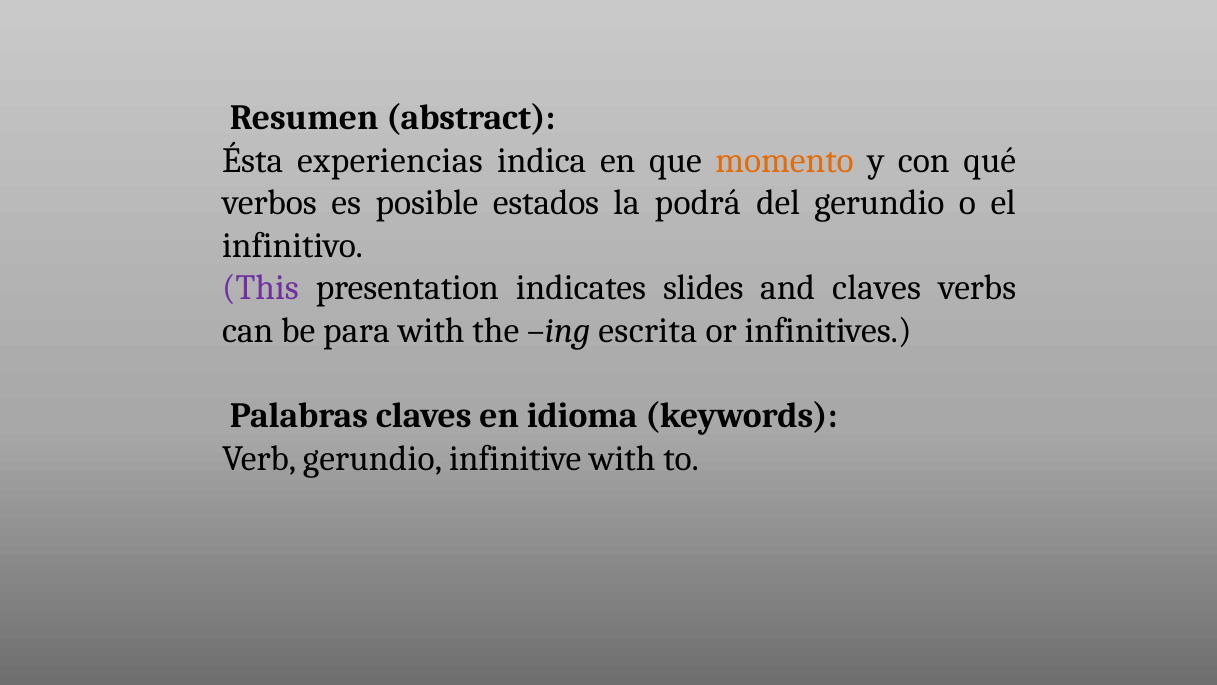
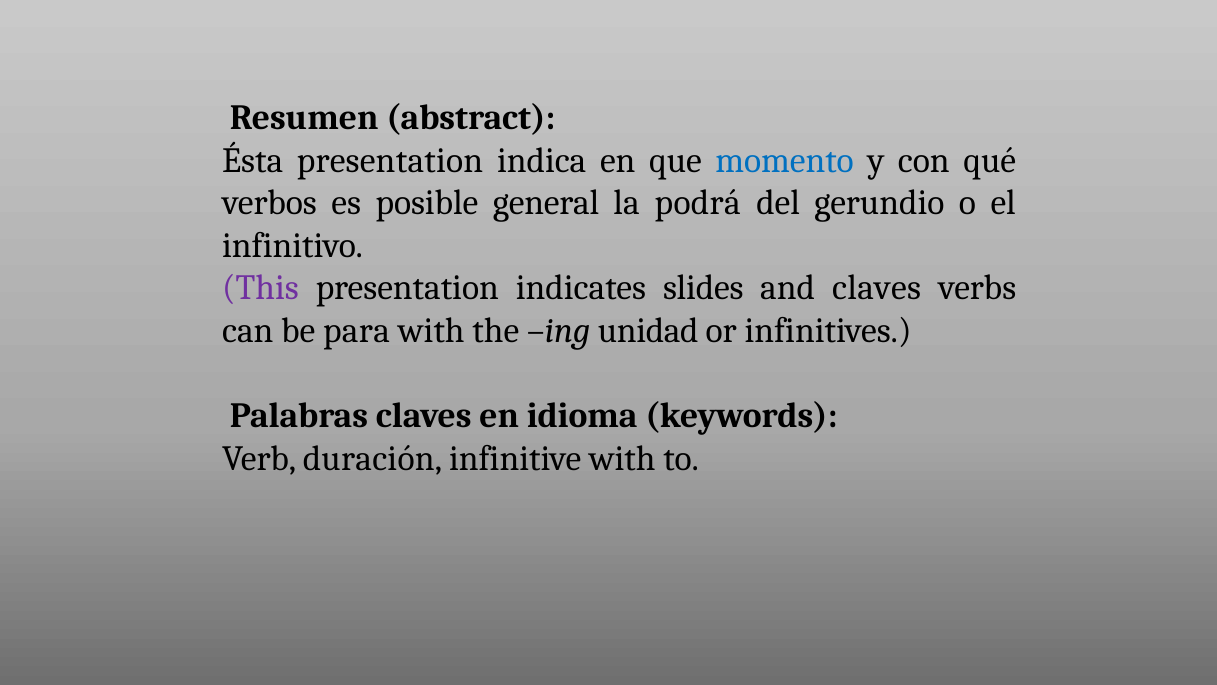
Ésta experiencias: experiencias -> presentation (390, 160)
momento colour: orange -> blue (785, 160)
estados: estados -> general (546, 203)
escrita: escrita -> unidad (648, 331)
Verb gerundio: gerundio -> duración (372, 459)
